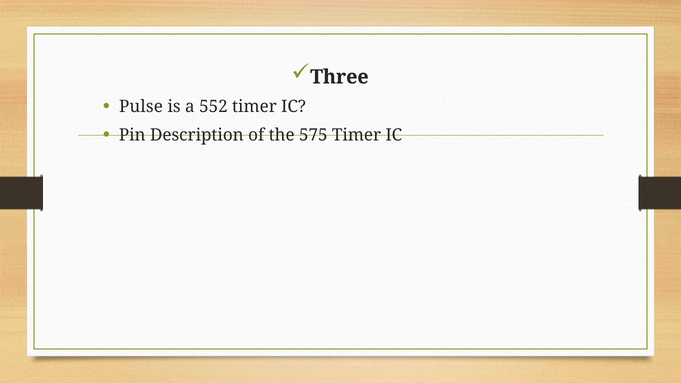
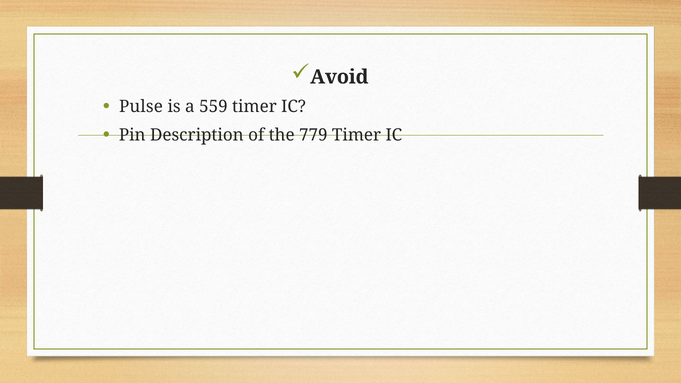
Three: Three -> Avoid (339, 77)
552: 552 -> 559 (213, 107)
575: 575 -> 779 (313, 135)
